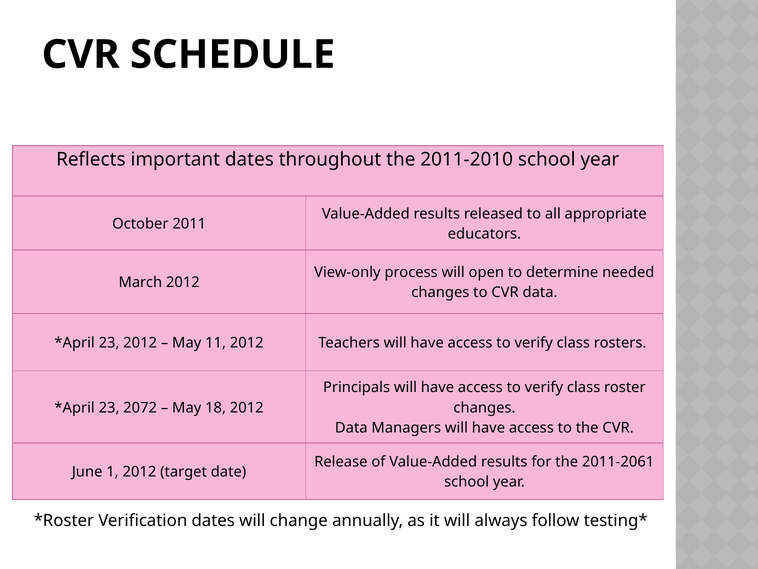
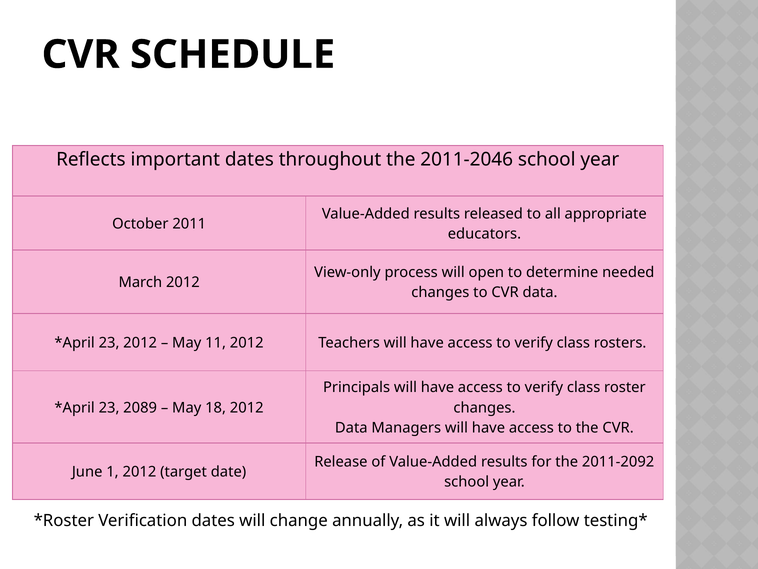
2011-2010: 2011-2010 -> 2011-2046 (467, 159)
2072: 2072 -> 2089 (140, 407)
2011-2061: 2011-2061 -> 2011-2092 (618, 462)
